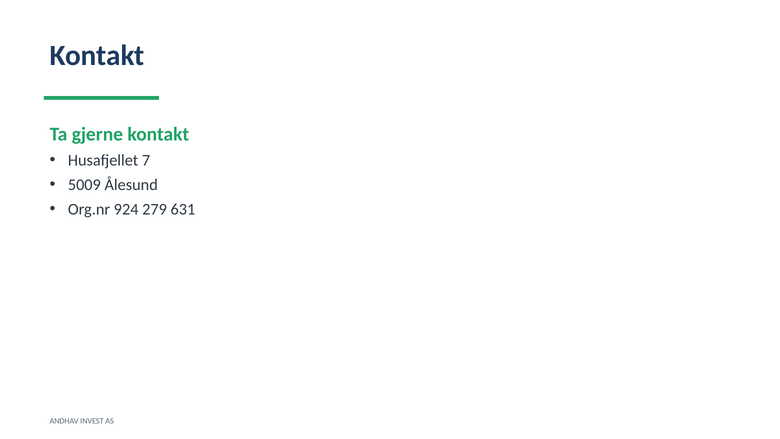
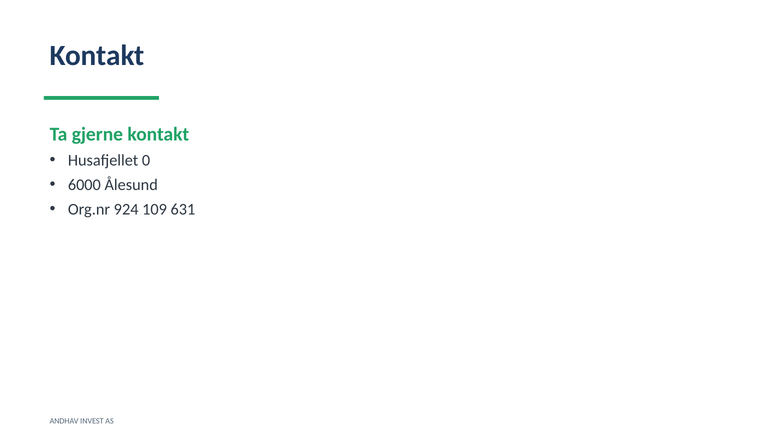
7: 7 -> 0 (146, 160)
5009: 5009 -> 6000 (84, 185)
279: 279 -> 109 (155, 209)
